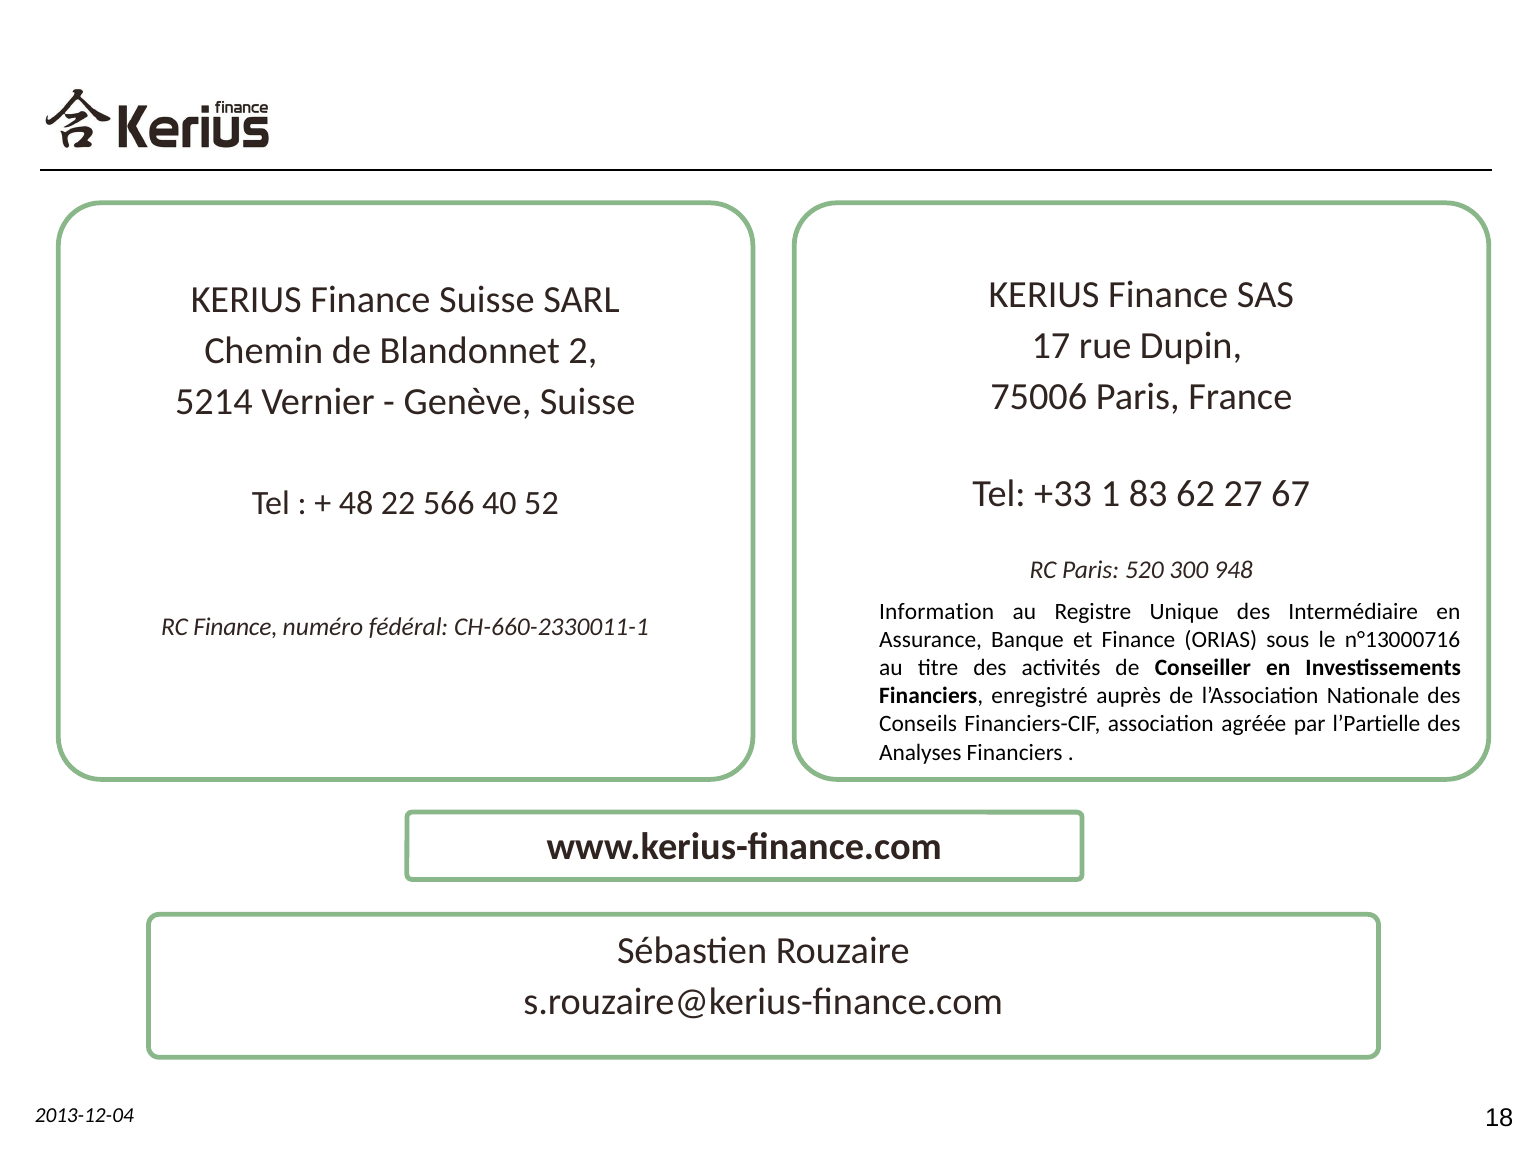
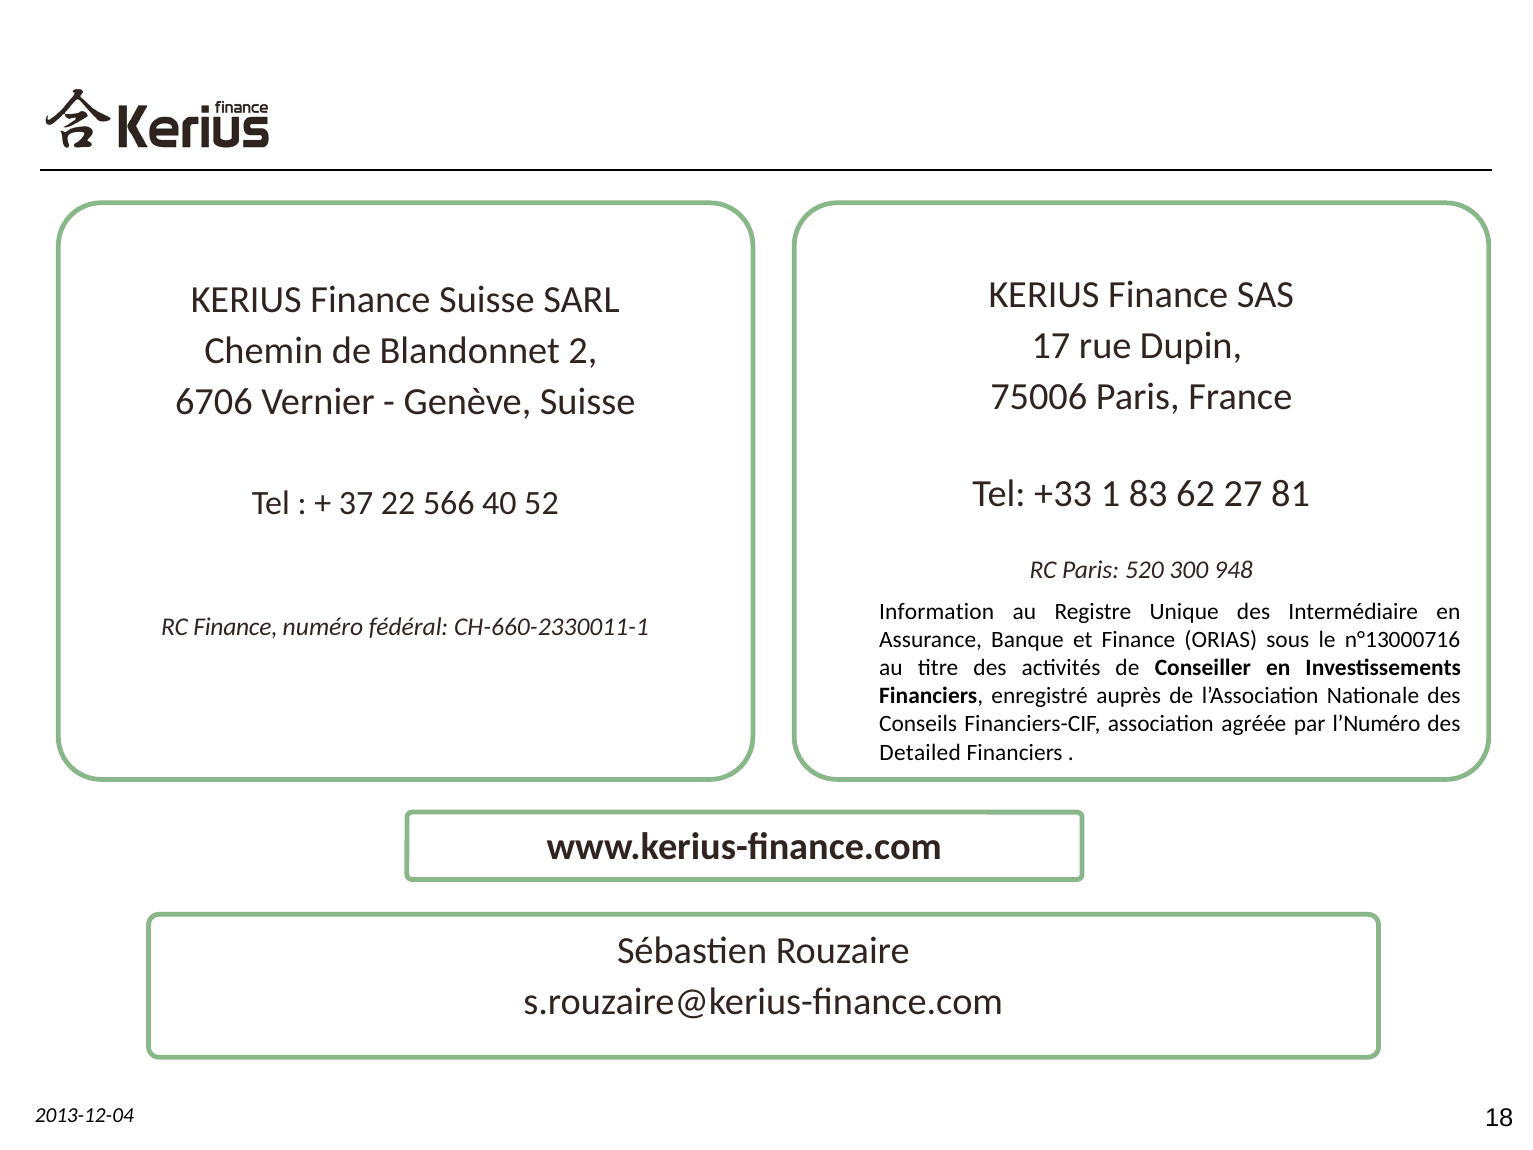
5214: 5214 -> 6706 (214, 402)
67: 67 -> 81 (1291, 494)
48: 48 -> 37 (356, 503)
l’Partielle: l’Partielle -> l’Numéro (1376, 724)
Analyses: Analyses -> Detailed (920, 752)
